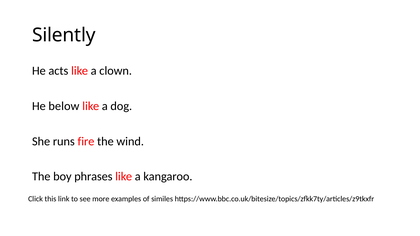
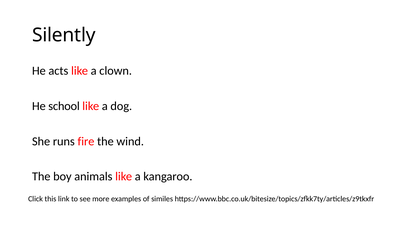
below: below -> school (64, 106)
phrases: phrases -> animals (93, 177)
